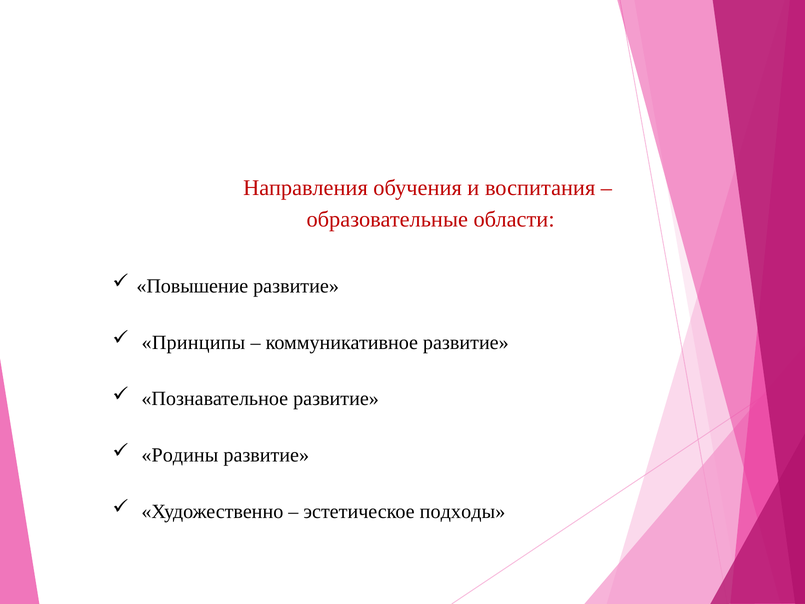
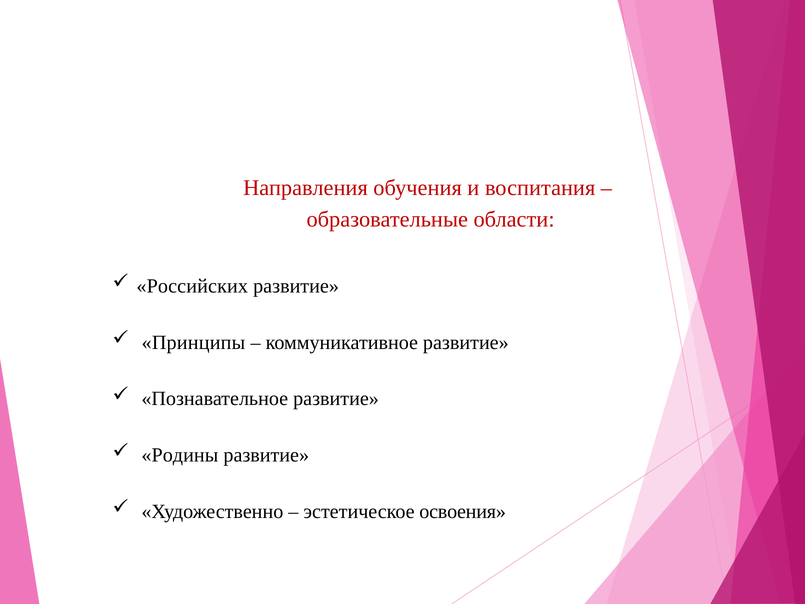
Повышение: Повышение -> Российских (192, 286)
подходы: подходы -> освоения (463, 511)
